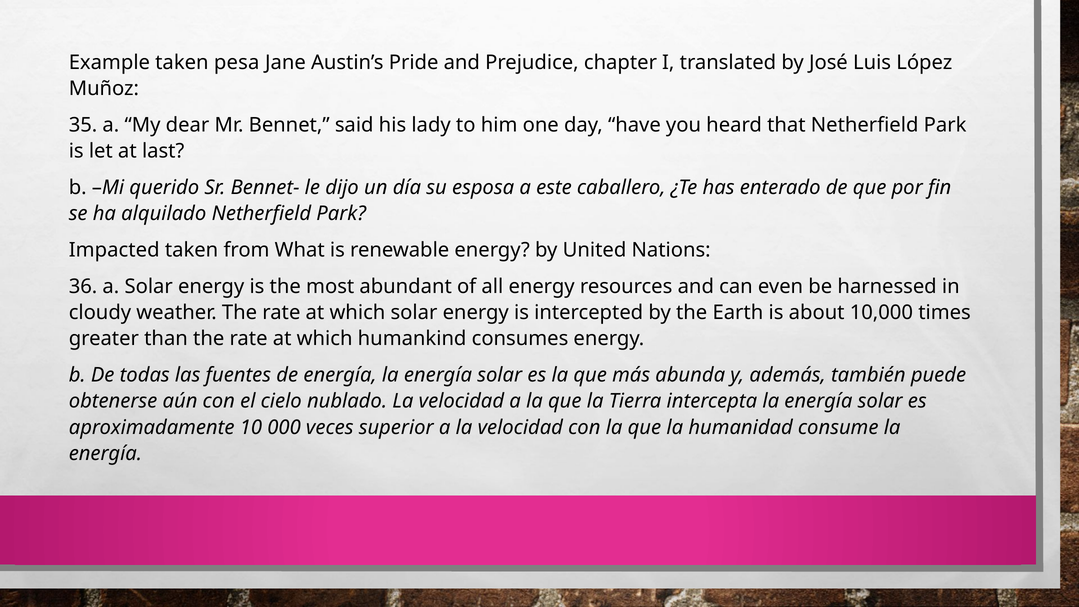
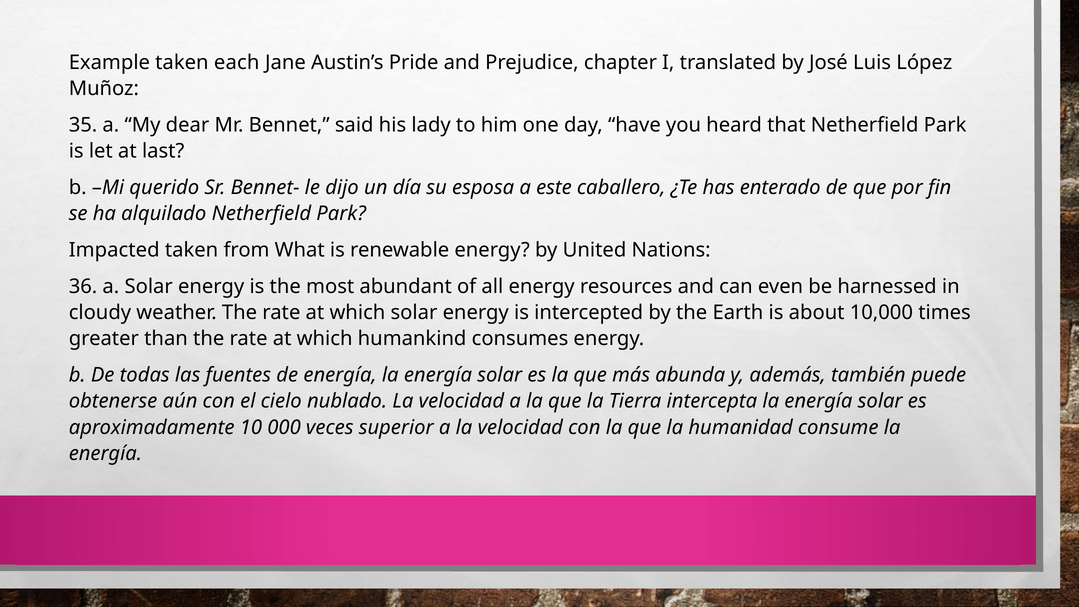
pesa: pesa -> each (237, 63)
